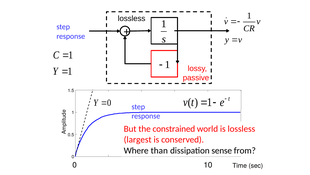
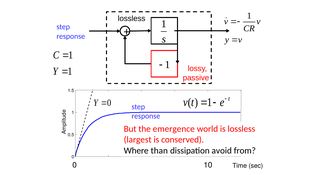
constrained: constrained -> emergence (174, 128)
sense: sense -> avoid (222, 150)
